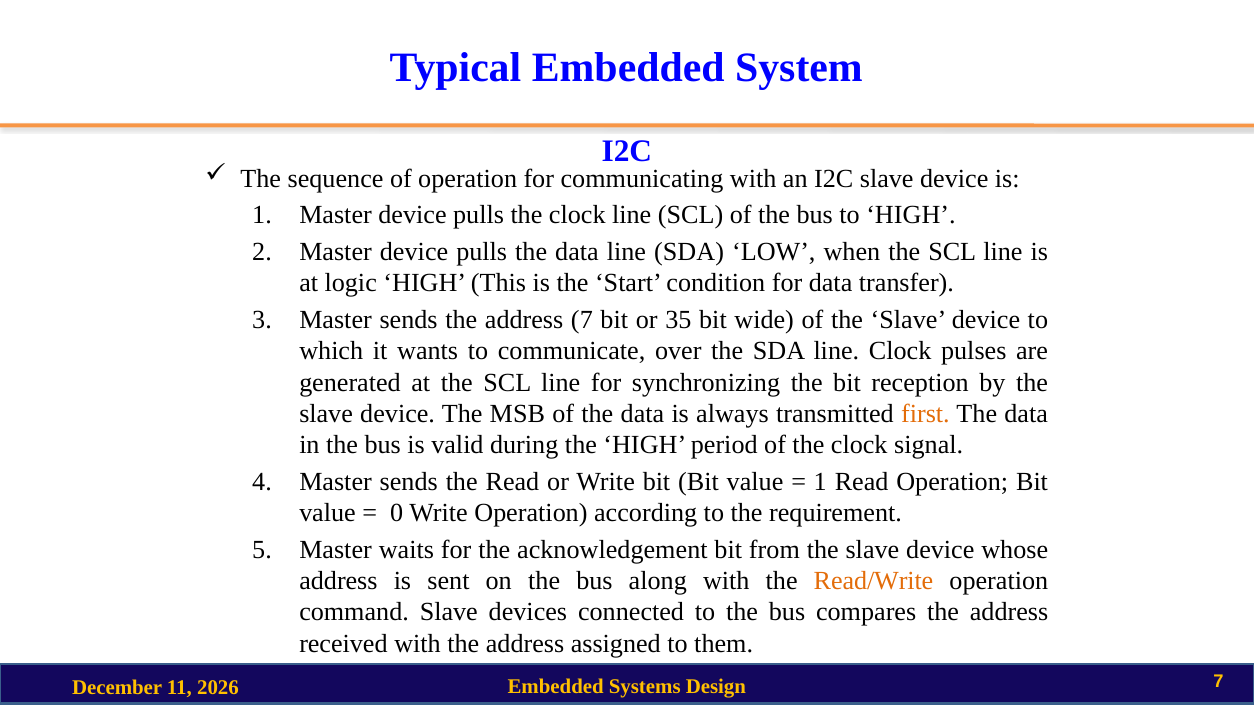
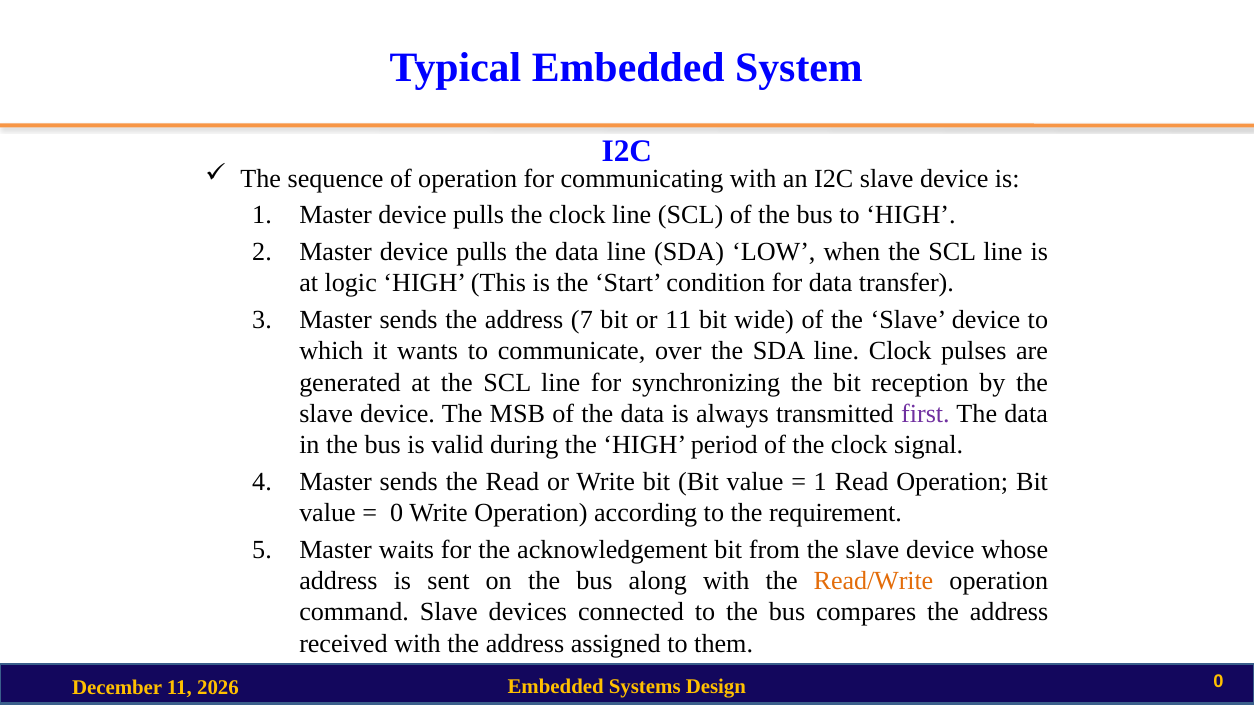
or 35: 35 -> 11 (678, 320)
first colour: orange -> purple (925, 414)
Design 7: 7 -> 0 (1219, 682)
